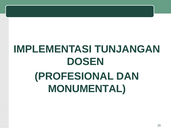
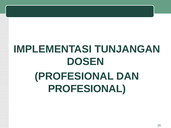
MONUMENTAL: MONUMENTAL -> PROFESIONAL (87, 89)
